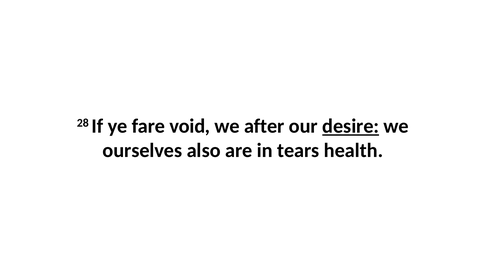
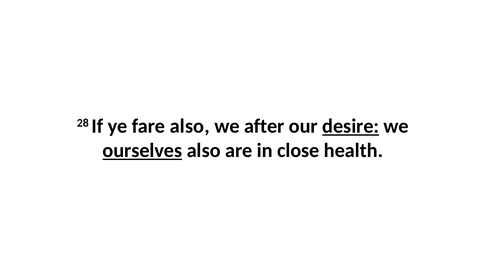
fare void: void -> also (190, 126)
ourselves underline: none -> present (142, 150)
tears: tears -> close (298, 150)
